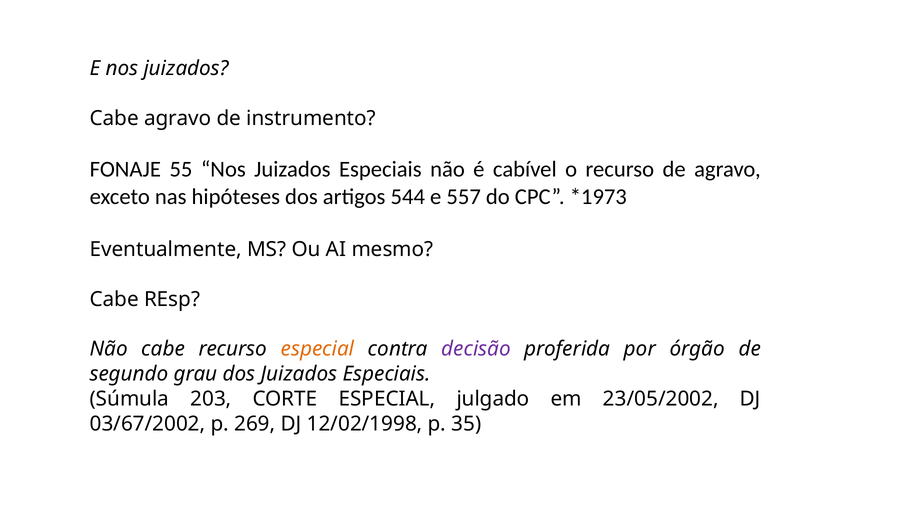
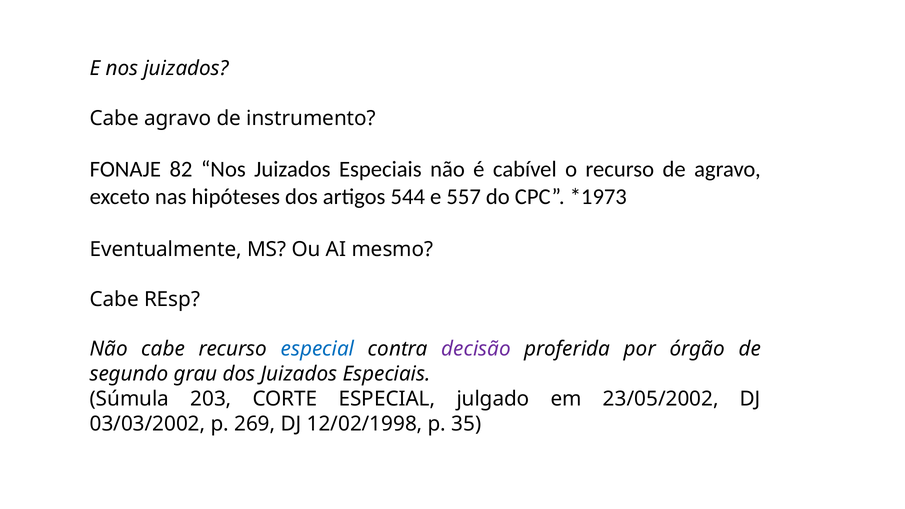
55: 55 -> 82 (181, 169)
especial colour: orange -> blue (318, 349)
03/67/2002: 03/67/2002 -> 03/03/2002 (147, 424)
